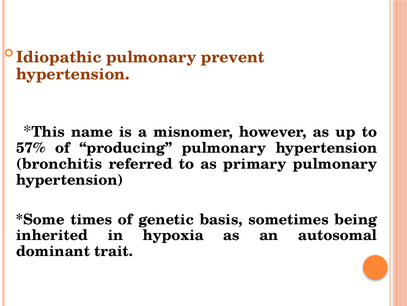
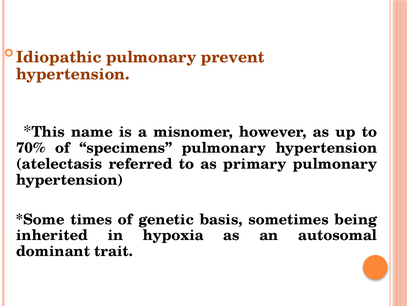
57%: 57% -> 70% (31, 148)
producing: producing -> specimens (126, 148)
bronchitis: bronchitis -> atelectasis (59, 164)
